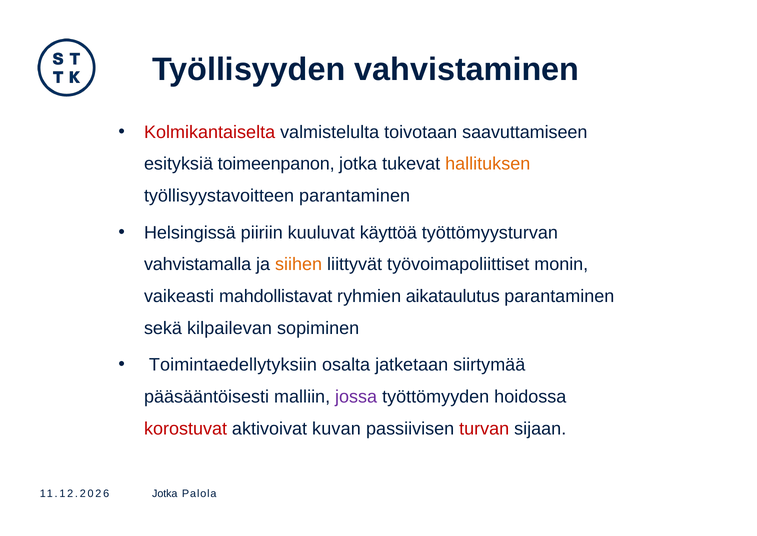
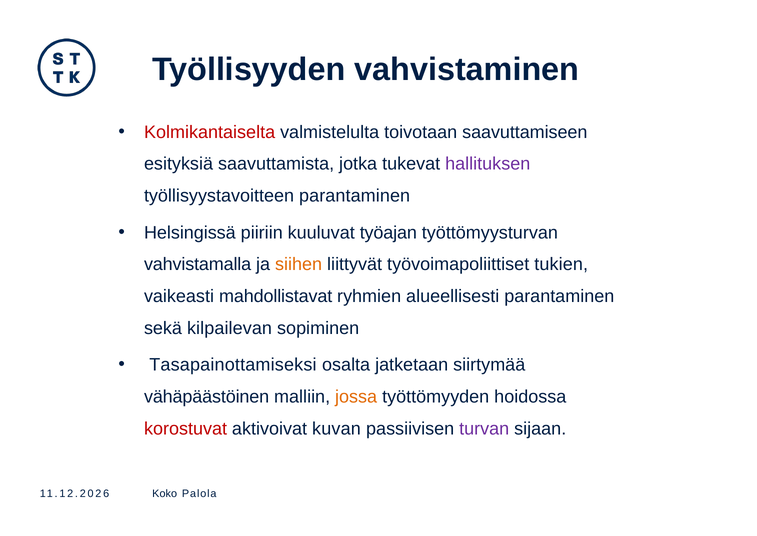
toimeenpanon: toimeenpanon -> saavuttamista (276, 164)
hallituksen colour: orange -> purple (488, 164)
käyttöä: käyttöä -> työajan (388, 232)
monin: monin -> tukien (561, 264)
aikataulutus: aikataulutus -> alueellisesti (453, 296)
Toimintaedellytyksiin: Toimintaedellytyksiin -> Tasapainottamiseksi (233, 365)
pääsääntöisesti: pääsääntöisesti -> vähäpäästöinen (207, 397)
jossa colour: purple -> orange (356, 397)
turvan colour: red -> purple (484, 428)
Jotka: Jotka -> Koko (165, 494)
